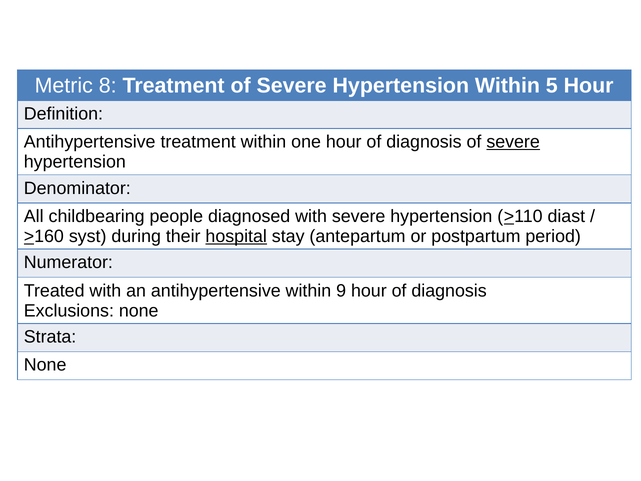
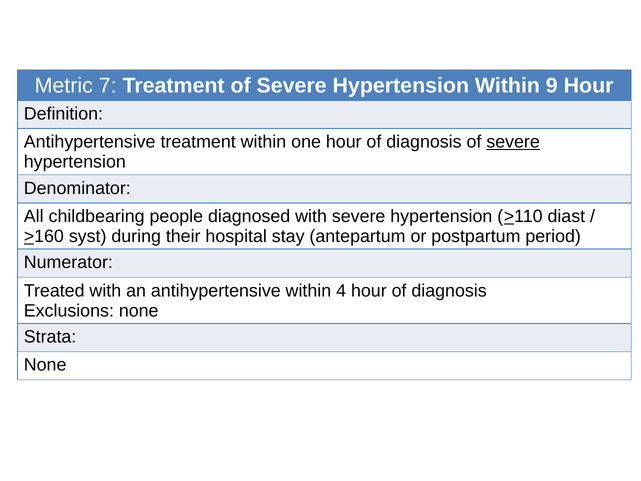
8: 8 -> 7 (108, 86)
5: 5 -> 9 (552, 86)
hospital underline: present -> none (236, 236)
9: 9 -> 4 (341, 291)
